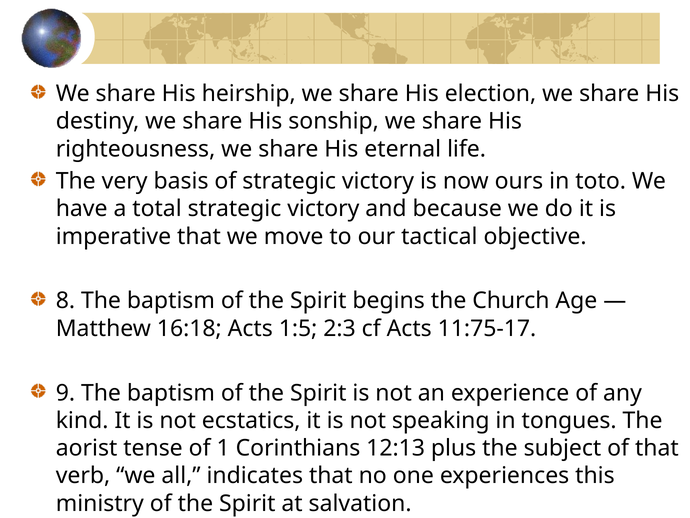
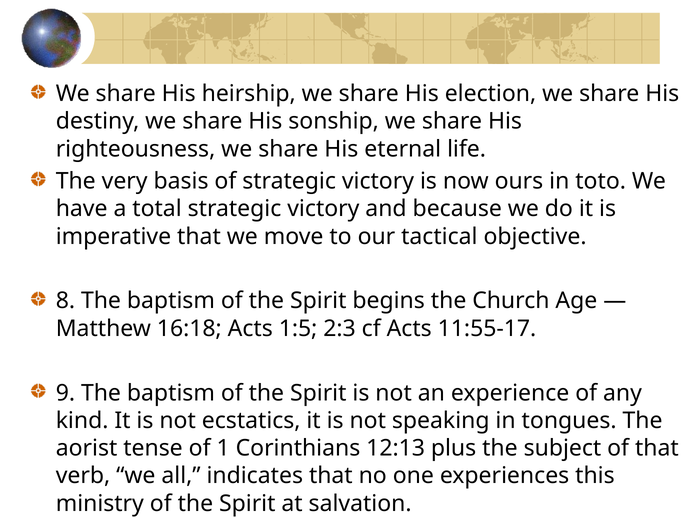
11:75-17: 11:75-17 -> 11:55-17 (487, 328)
